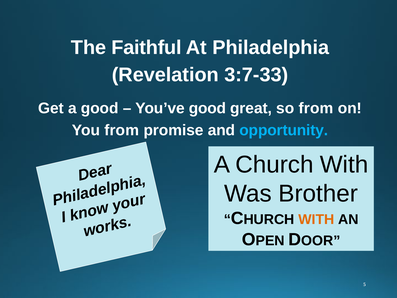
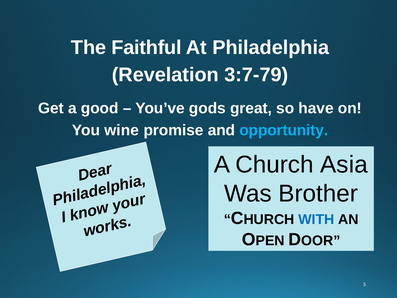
3:7-33: 3:7-33 -> 3:7-79 (256, 75)
You’ve good: good -> gods (207, 108)
so from: from -> have (316, 108)
You from: from -> wine (122, 130)
Church With: With -> Asia (344, 164)
WITH colour: orange -> blue (316, 219)
